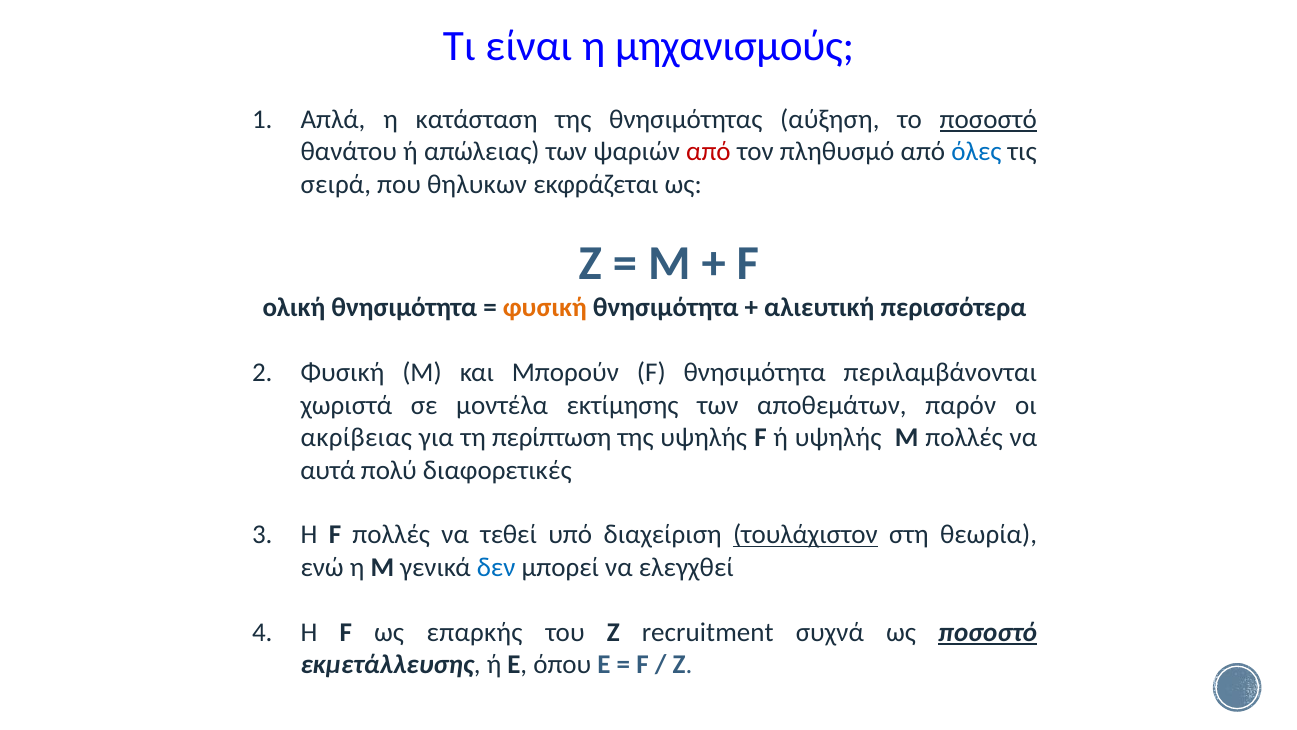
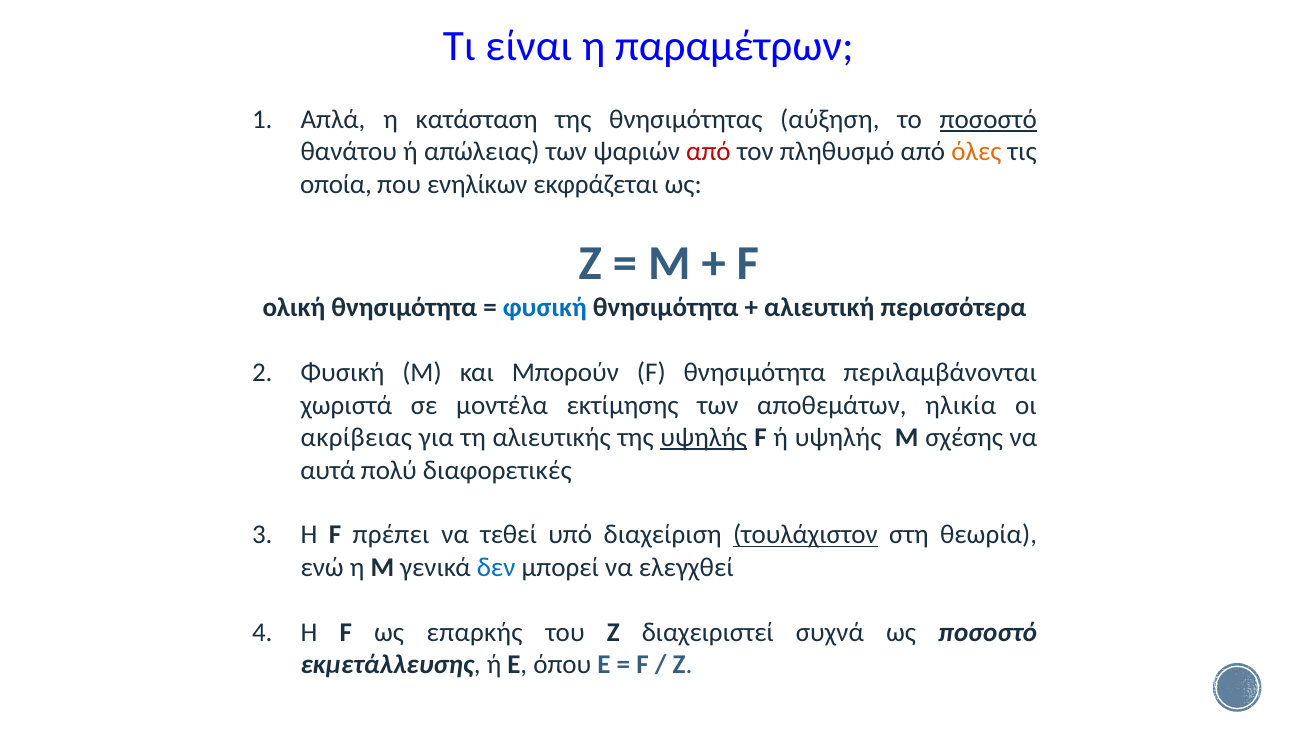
μηχανισμούς: μηχανισμούς -> παραμέτρων (734, 46)
όλες colour: blue -> orange (976, 152)
σειρά: σειρά -> οποία (336, 184)
θηλυκων: θηλυκων -> ενηλίκων (477, 184)
φυσική colour: orange -> blue (545, 308)
παρόν: παρόν -> ηλικία (961, 405)
περίπτωση: περίπτωση -> αλιευτικής (552, 437)
υψηλής underline: none -> present (704, 437)
Μ πολλές: πολλές -> σχέσης (964, 437)
F πολλές: πολλές -> πρέπει (391, 535)
recruitment: recruitment -> διαχειριστεί (708, 632)
ποσοστό underline: present -> none (988, 632)
